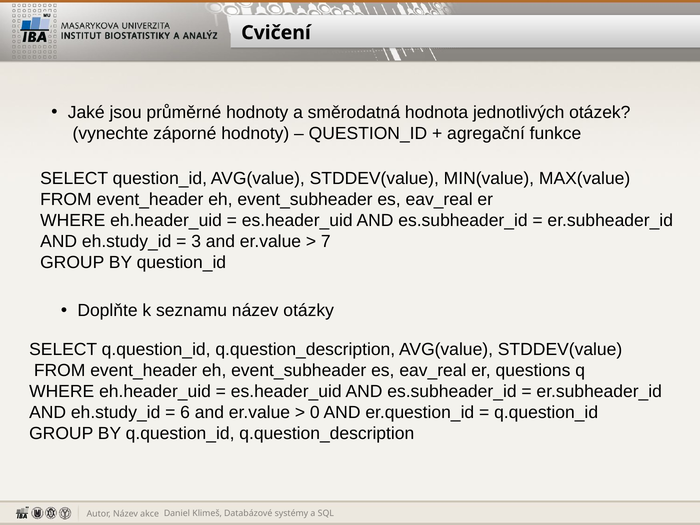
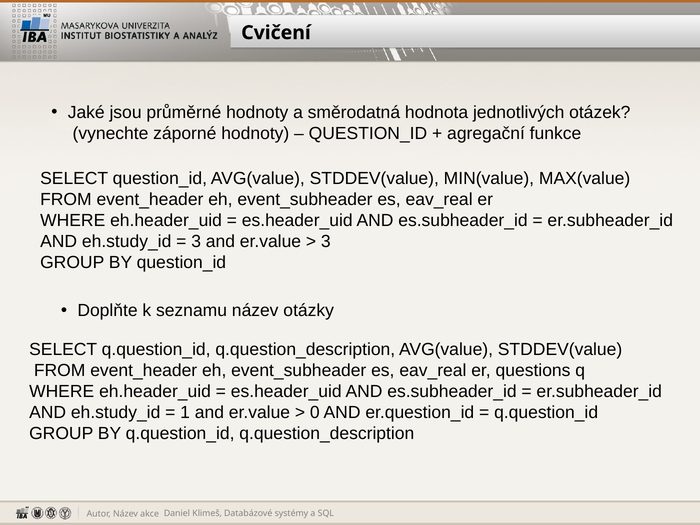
7: 7 -> 3 (326, 241)
6: 6 -> 1 (185, 412)
